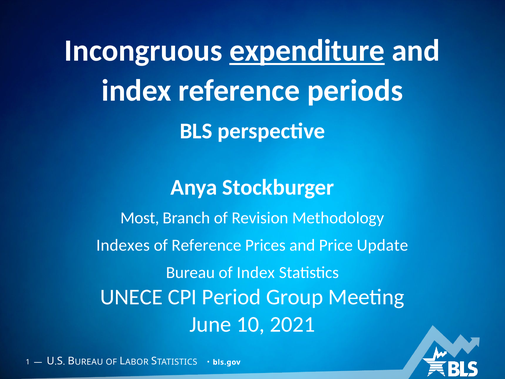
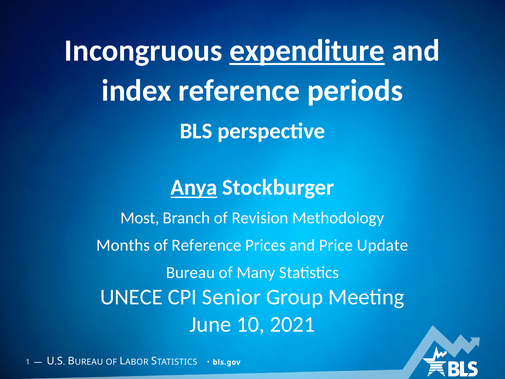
Anya underline: none -> present (194, 187)
Indexes: Indexes -> Months (123, 245)
of Index: Index -> Many (256, 273)
Period: Period -> Senior (231, 297)
